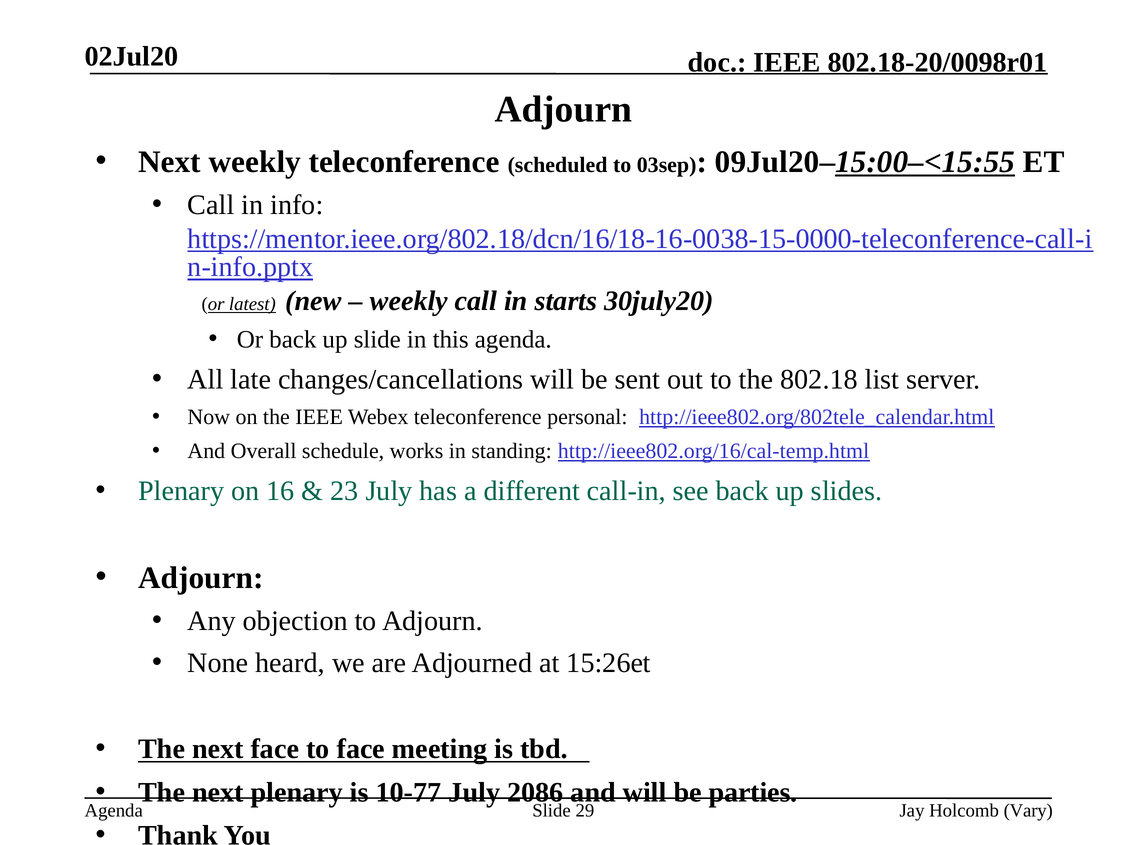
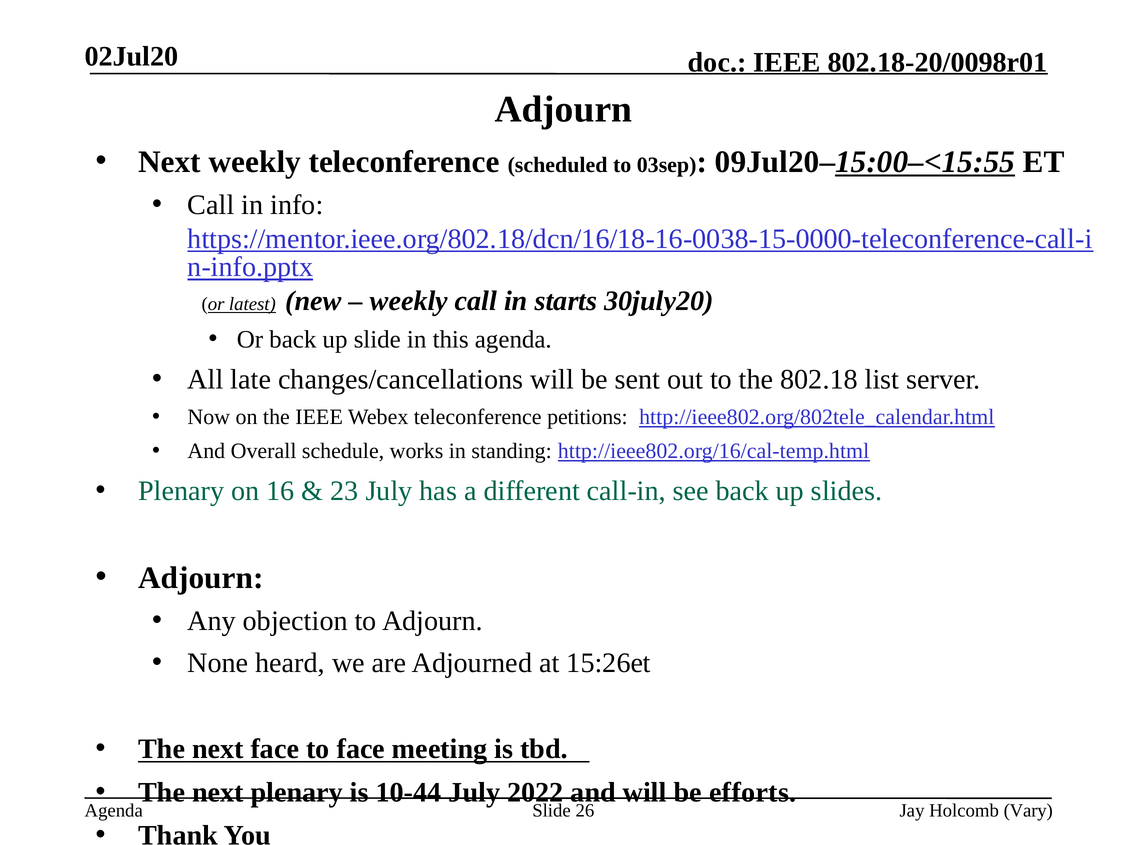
personal: personal -> petitions (587, 417)
10-77: 10-77 -> 10-44 (409, 793)
2086: 2086 -> 2022 (535, 793)
parties: parties -> efforts (753, 793)
29: 29 -> 26 (585, 811)
